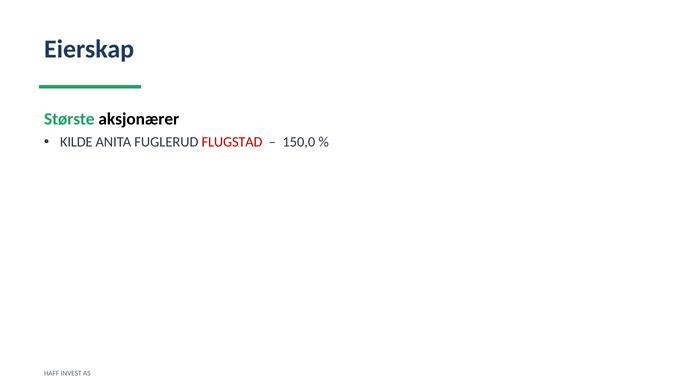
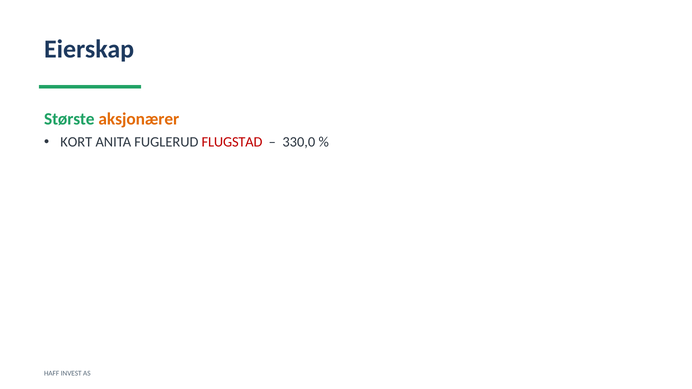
aksjonærer colour: black -> orange (139, 119)
KILDE: KILDE -> KORT (76, 142)
150,0: 150,0 -> 330,0 (299, 142)
